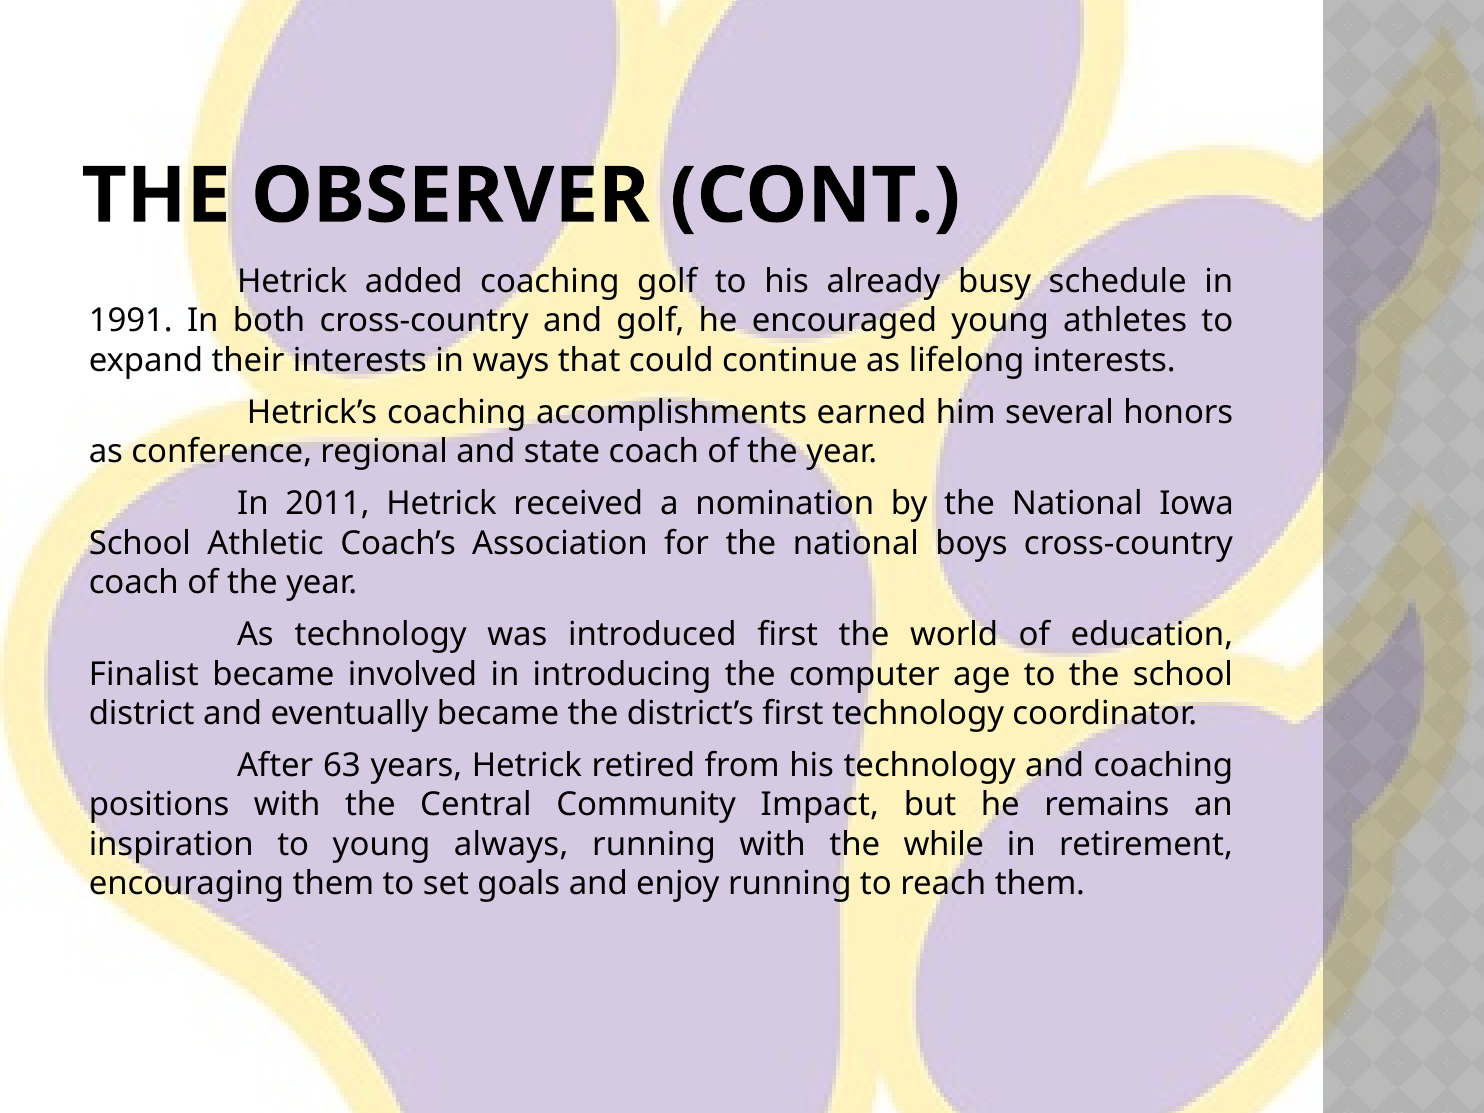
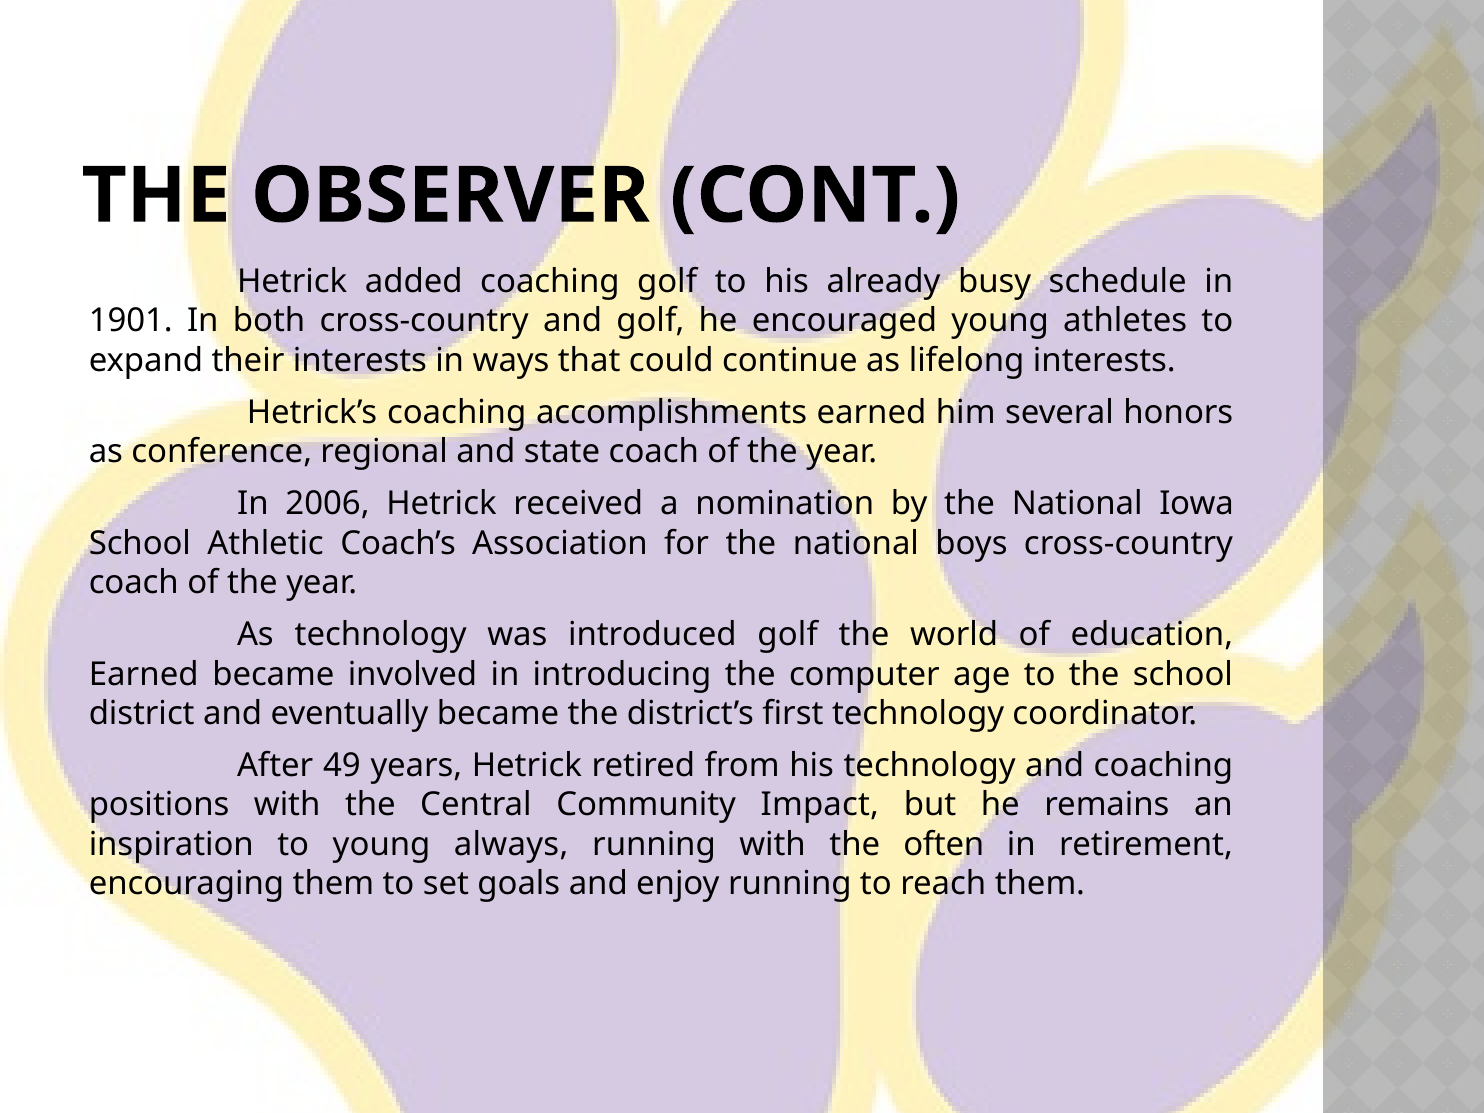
1991: 1991 -> 1901 (131, 321)
2011: 2011 -> 2006 (328, 504)
introduced first: first -> golf (788, 635)
Finalist: Finalist -> Earned (144, 674)
63: 63 -> 49 (342, 766)
while: while -> often (944, 845)
